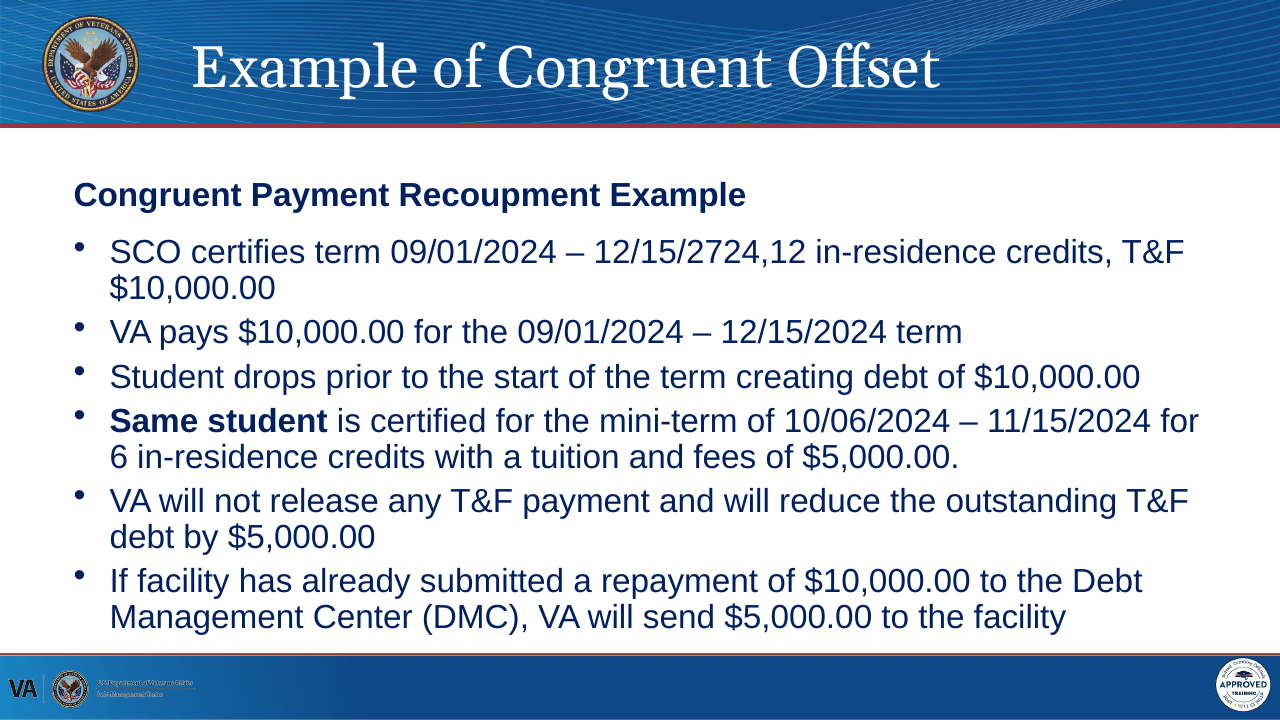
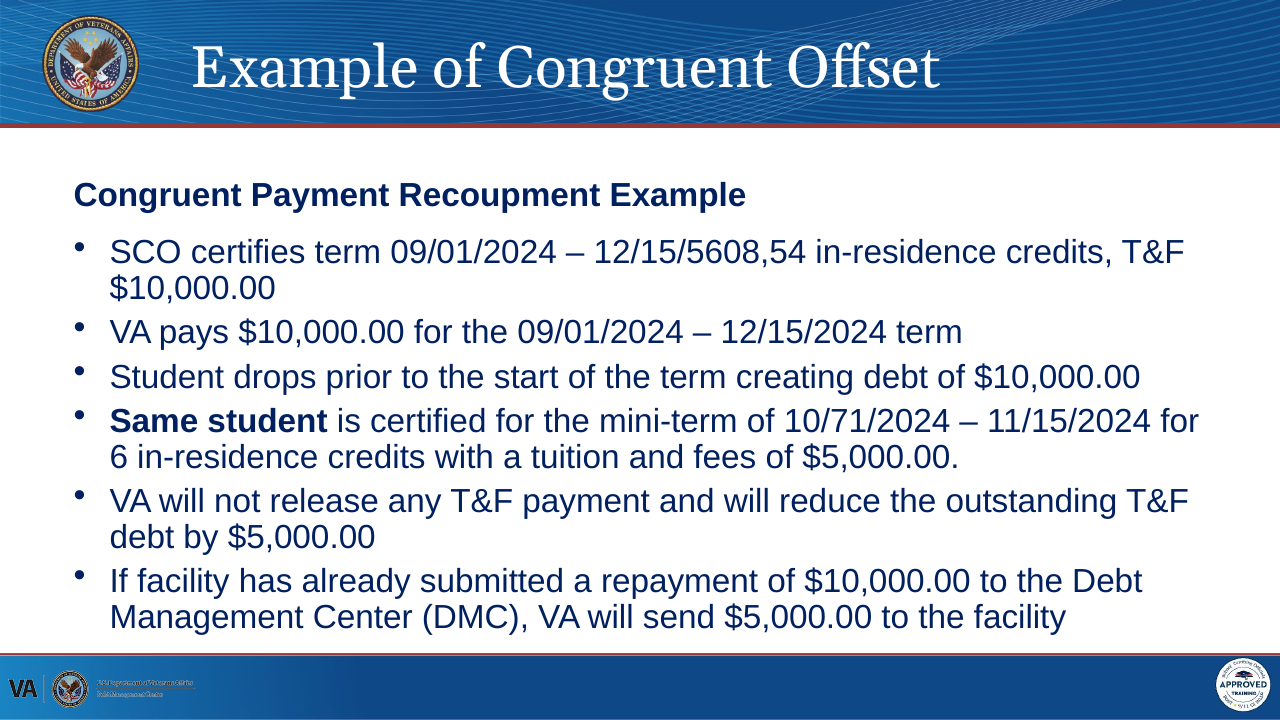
12/15/2724,12: 12/15/2724,12 -> 12/15/5608,54 (700, 253)
10/06/2024: 10/06/2024 -> 10/71/2024 (867, 421)
